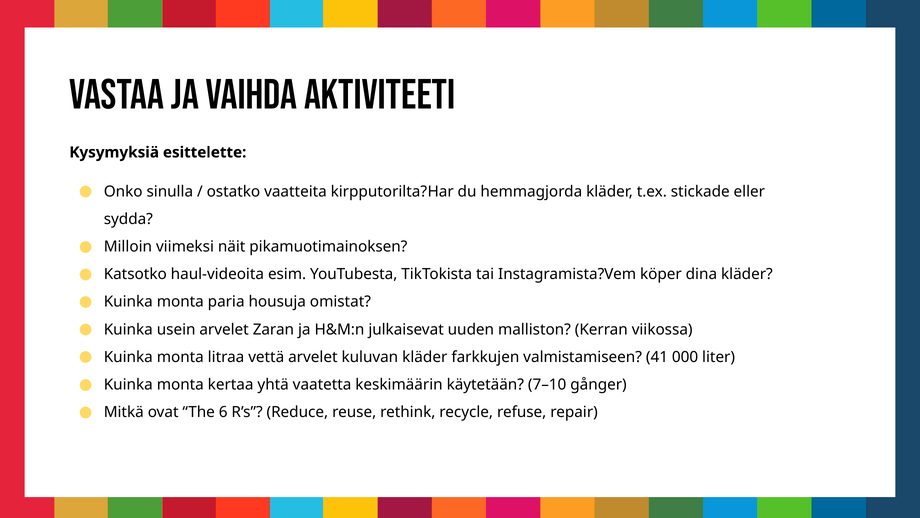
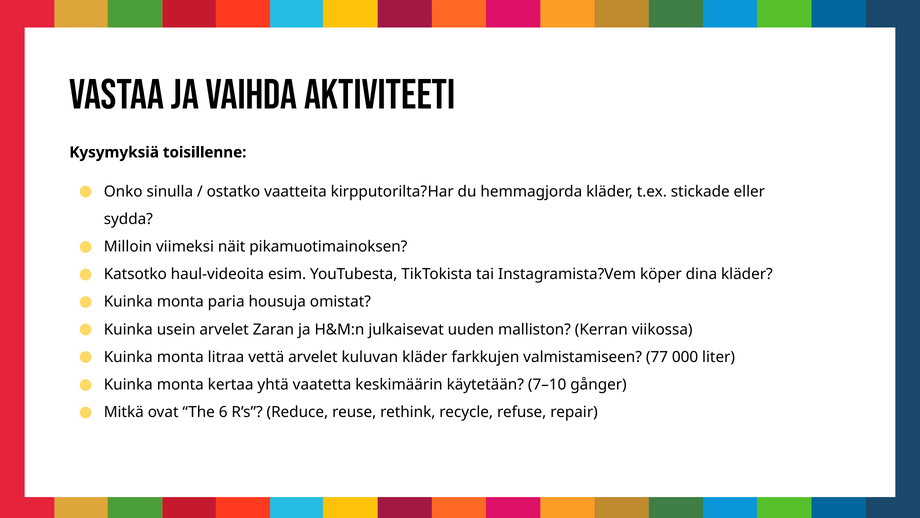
esittelette: esittelette -> toisillenne (205, 152)
41: 41 -> 77 (657, 357)
